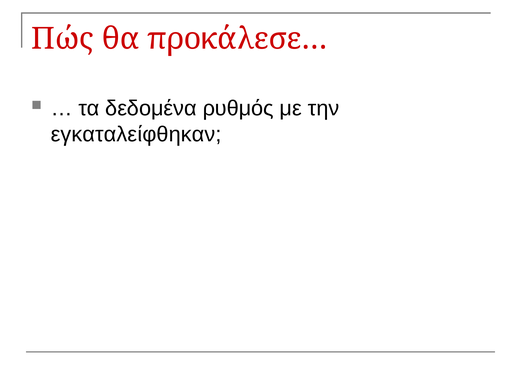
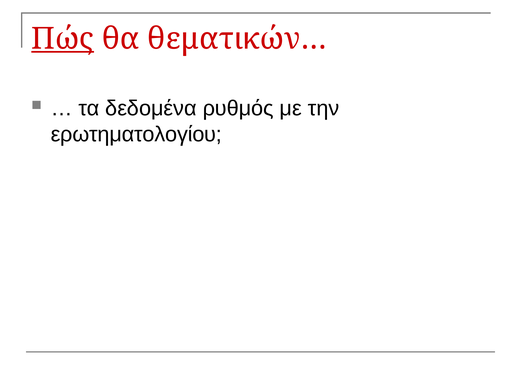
Πώς underline: none -> present (63, 39)
προκάλεσε…: προκάλεσε… -> θεματικών… (237, 39)
εγκαταλείφθηκαν: εγκαταλείφθηκαν -> ερωτηματολογίου (136, 134)
